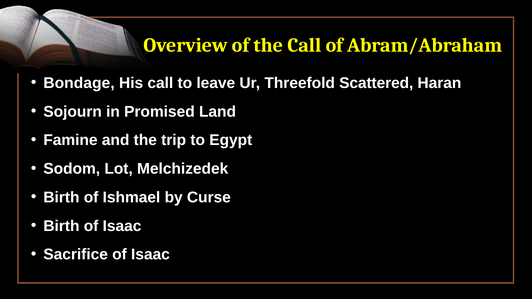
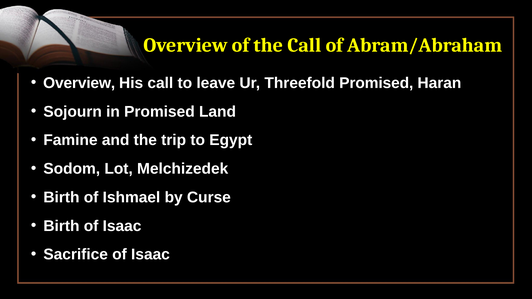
Bondage: Bondage -> Overview (79, 83)
Threefold Scattered: Scattered -> Promised (376, 83)
